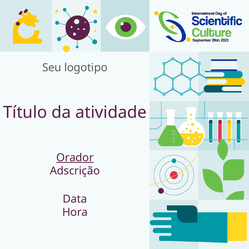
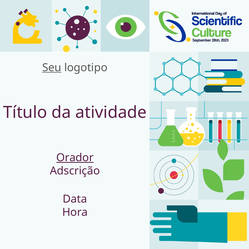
Seu underline: none -> present (52, 68)
